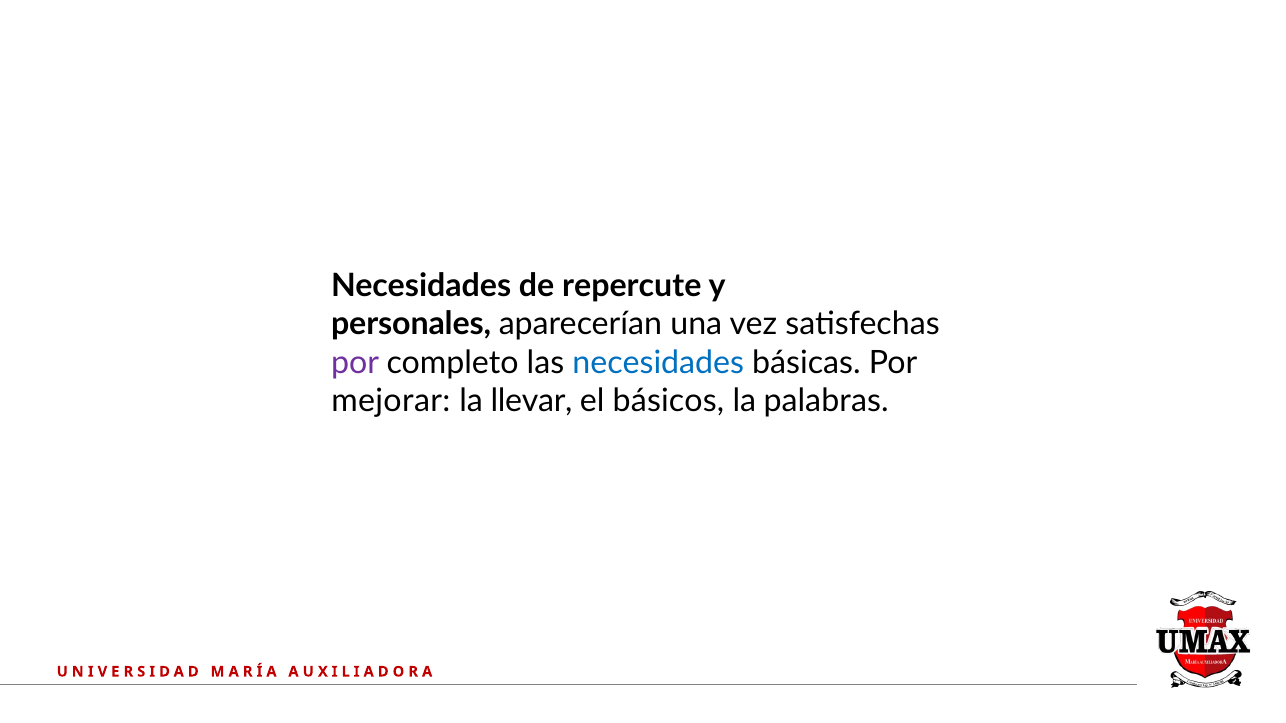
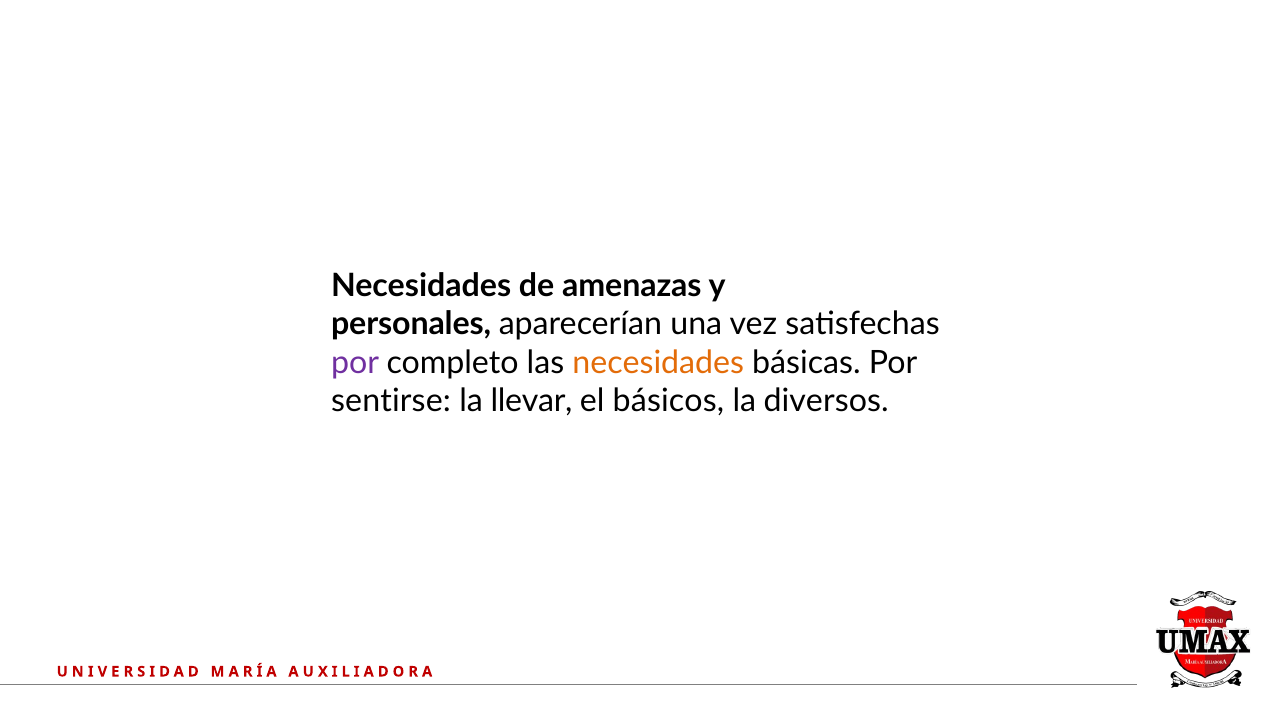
repercute: repercute -> amenazas (632, 286)
necesidades colour: blue -> orange (658, 363)
mejorar: mejorar -> sentirse (391, 402)
palabras: palabras -> diversos (826, 402)
